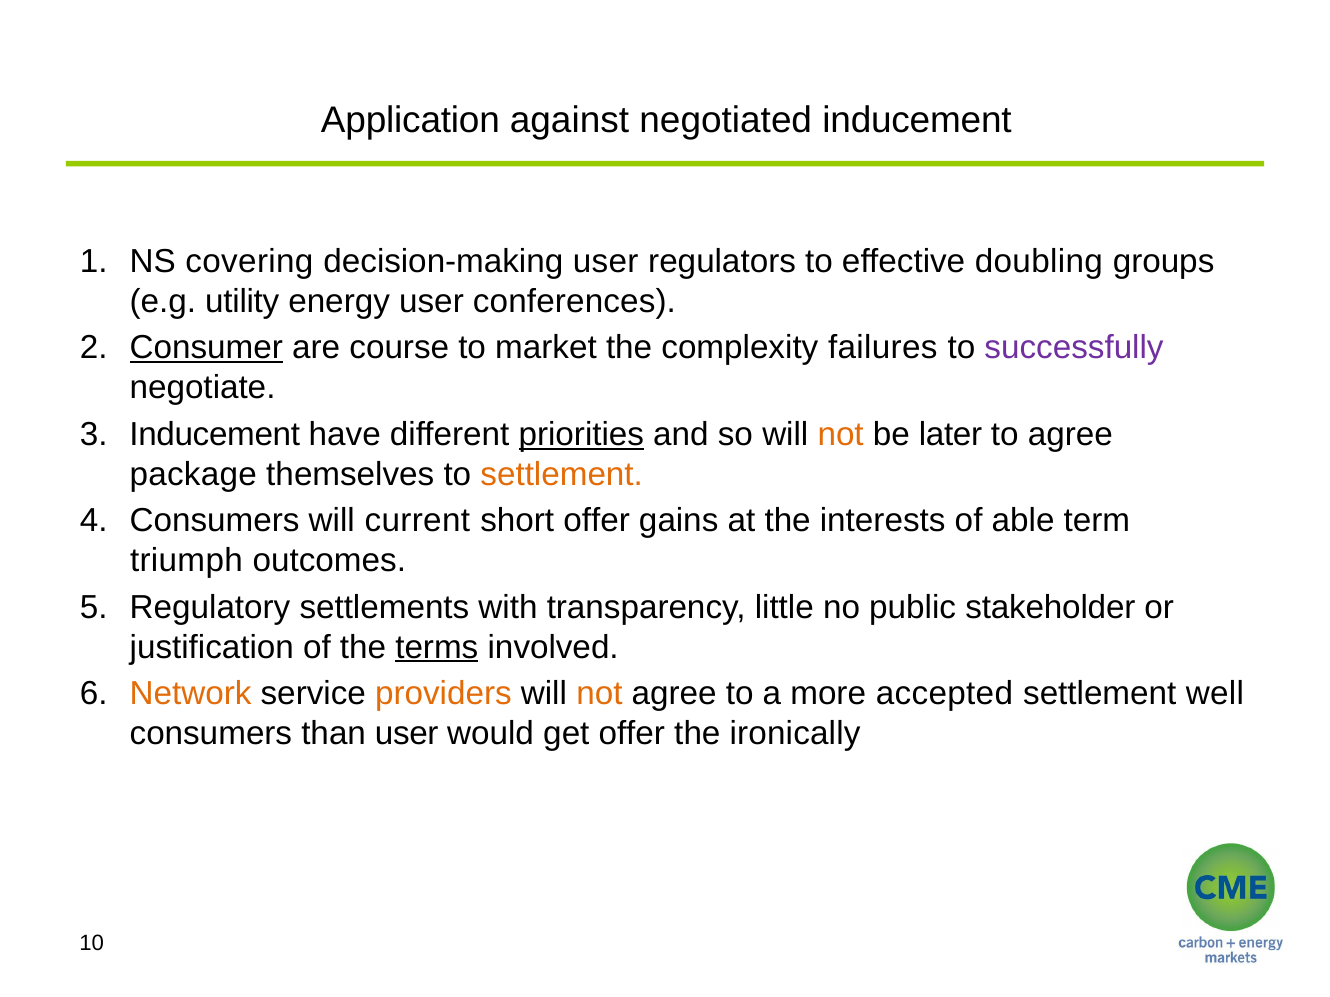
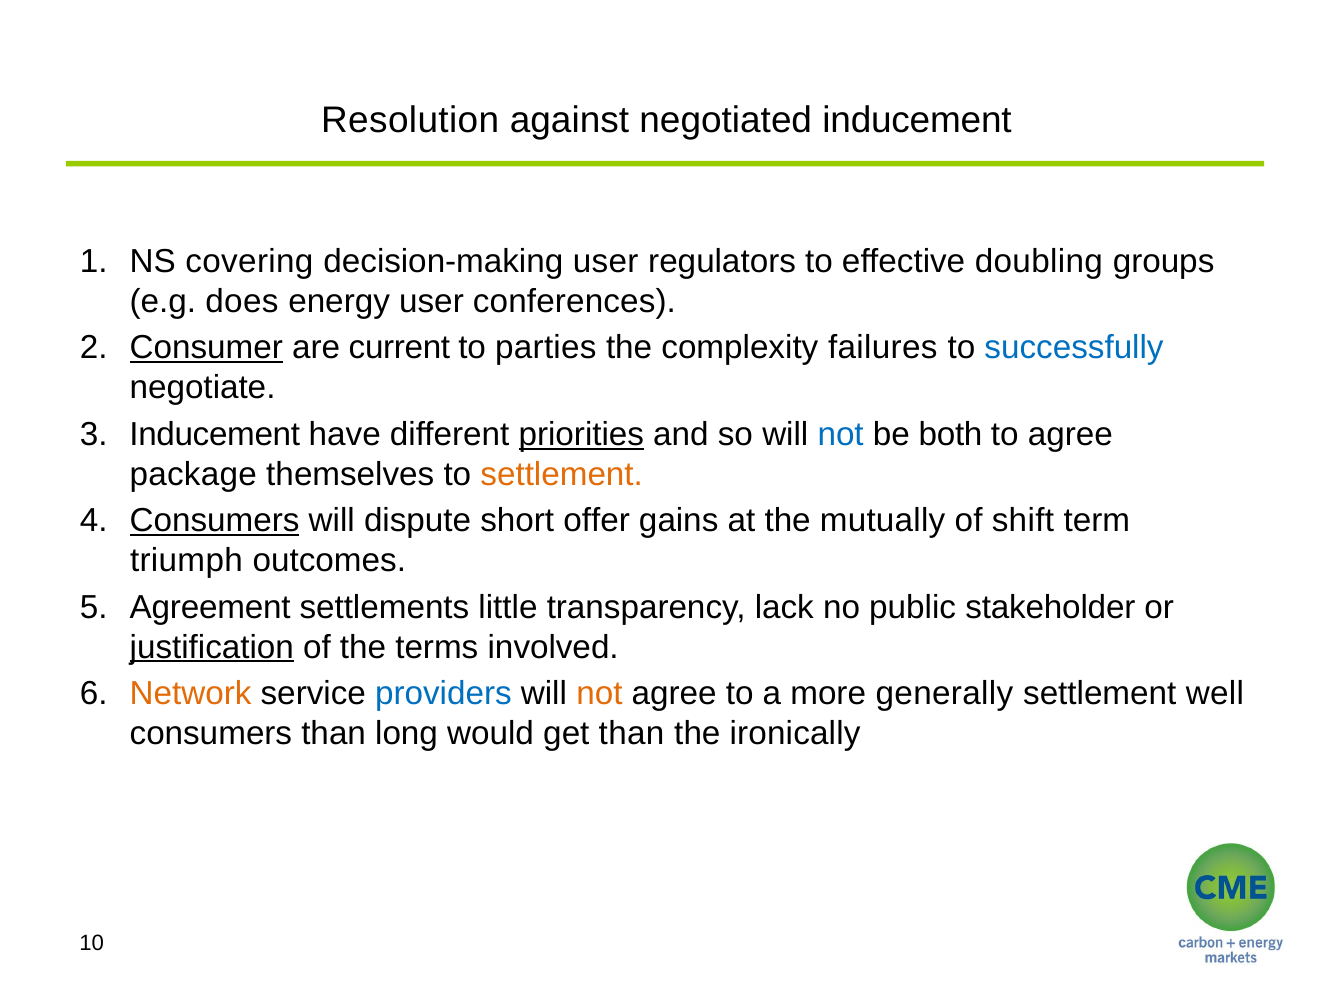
Application: Application -> Resolution (410, 120)
utility: utility -> does (242, 302)
course: course -> current (399, 348)
market: market -> parties (546, 348)
successfully colour: purple -> blue (1074, 348)
not colour: orange -> blue (841, 435)
later: later -> both (951, 435)
Consumers underline: none -> present (215, 521)
current: current -> dispute (418, 521)
interests: interests -> mutually (883, 521)
able: able -> shift (1023, 521)
Regulatory: Regulatory -> Agreement (210, 607)
with: with -> little (508, 607)
little: little -> lack (784, 607)
justification underline: none -> present (212, 647)
terms underline: present -> none (437, 647)
providers colour: orange -> blue (443, 694)
accepted: accepted -> generally (944, 694)
than user: user -> long (407, 734)
get offer: offer -> than (632, 734)
